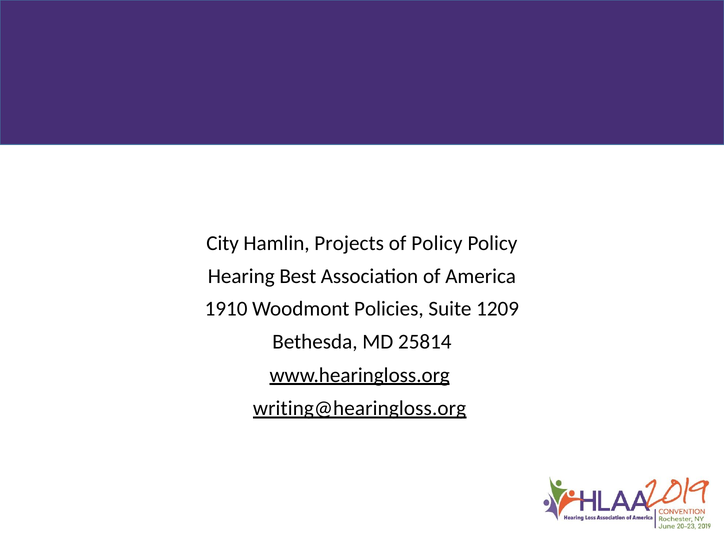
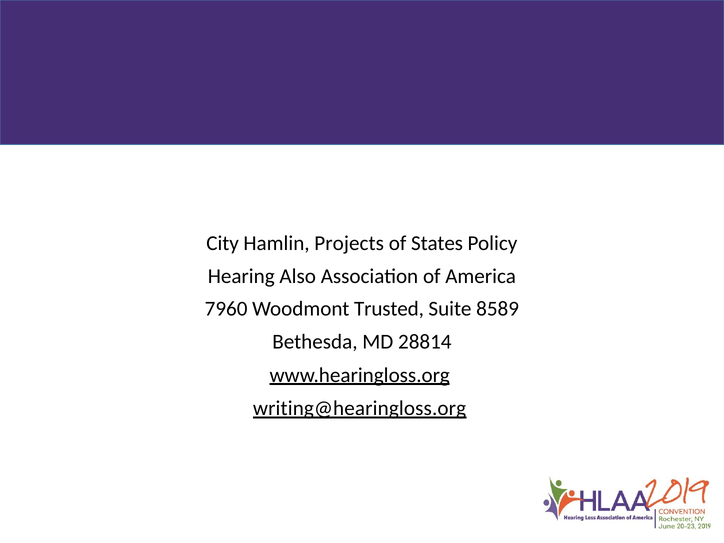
of Policy: Policy -> States (437, 243)
Best: Best -> Also (298, 276)
1910: 1910 -> 7960 (226, 309)
Policies: Policies -> Trusted (389, 309)
1209: 1209 -> 8589 (498, 309)
25814: 25814 -> 28814 (425, 342)
